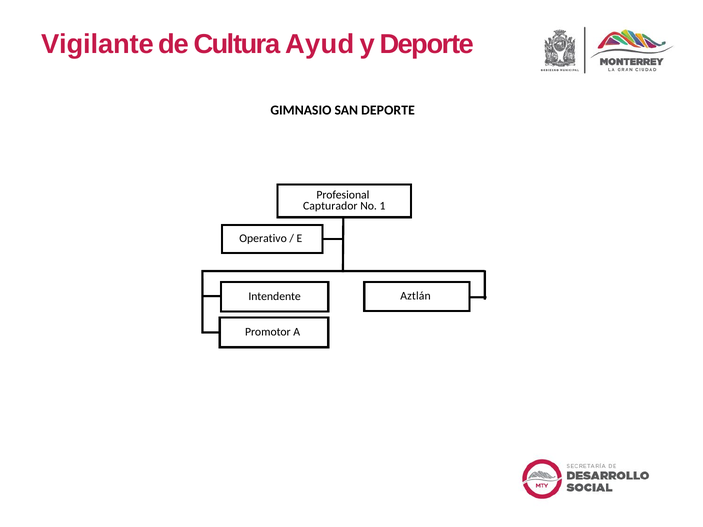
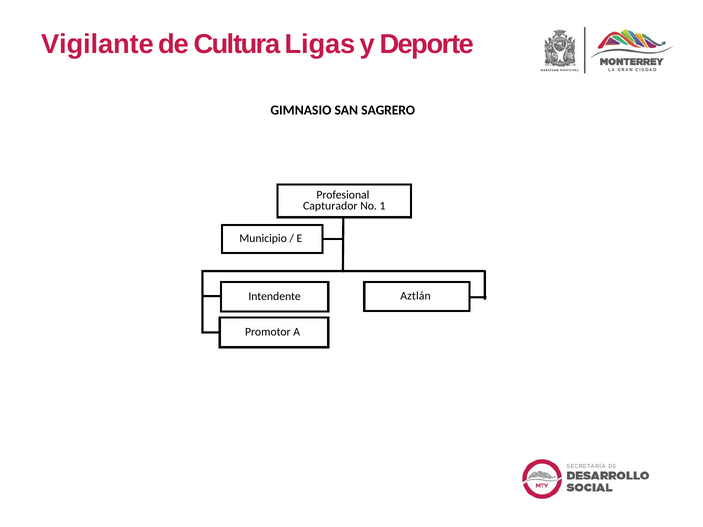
Ayud: Ayud -> Ligas (320, 44)
SAN DEPORTE: DEPORTE -> SAGRERO (388, 110)
Operativo: Operativo -> Municipio (263, 239)
